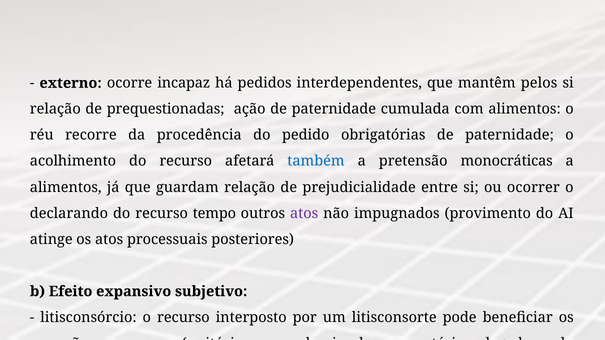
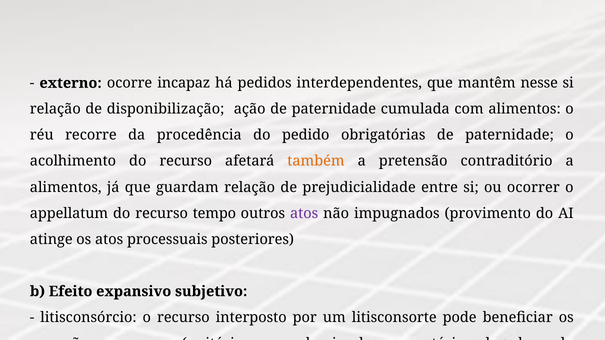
pelos: pelos -> nesse (539, 83)
prequestionadas: prequestionadas -> disponibilização (166, 109)
também colour: blue -> orange (316, 161)
monocráticas: monocráticas -> contraditório (507, 161)
declarando: declarando -> appellatum (69, 213)
